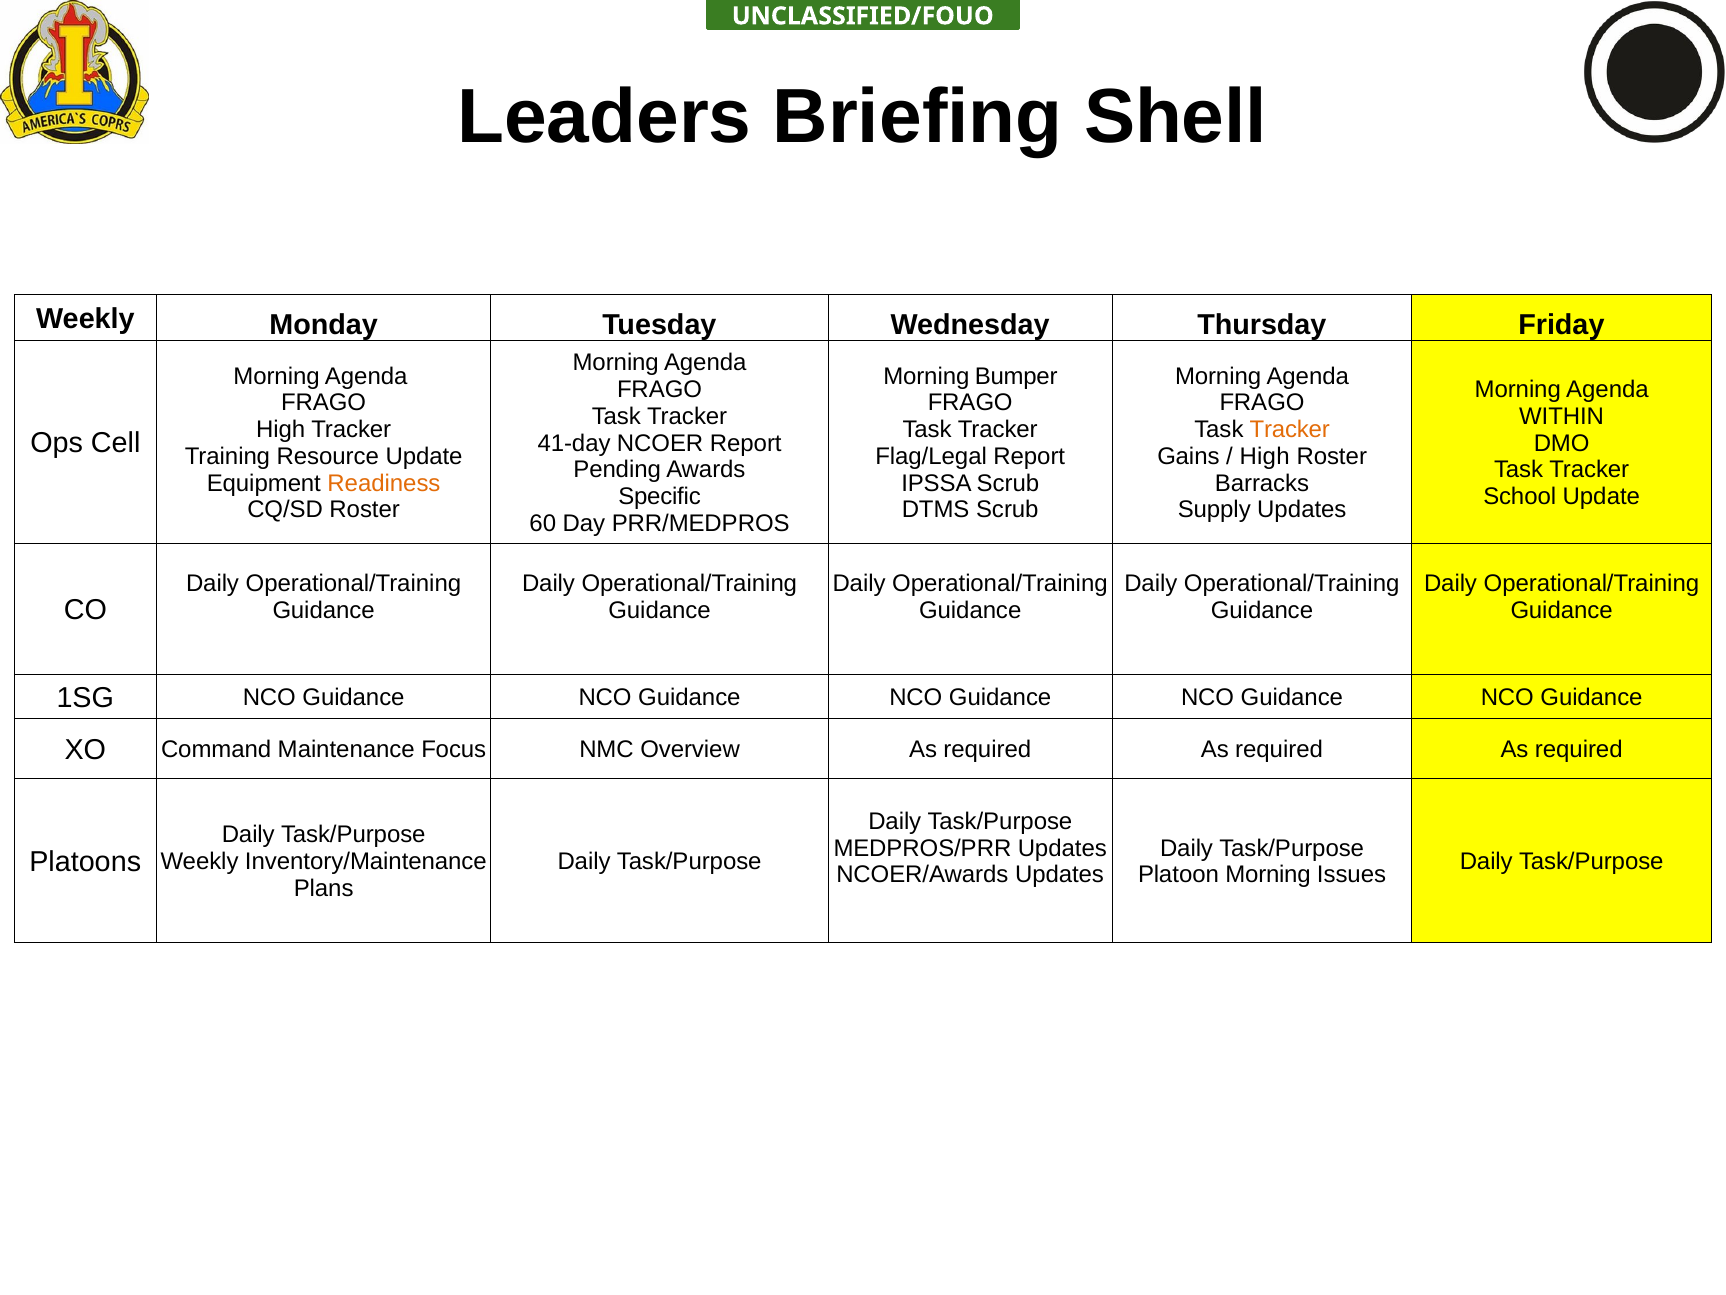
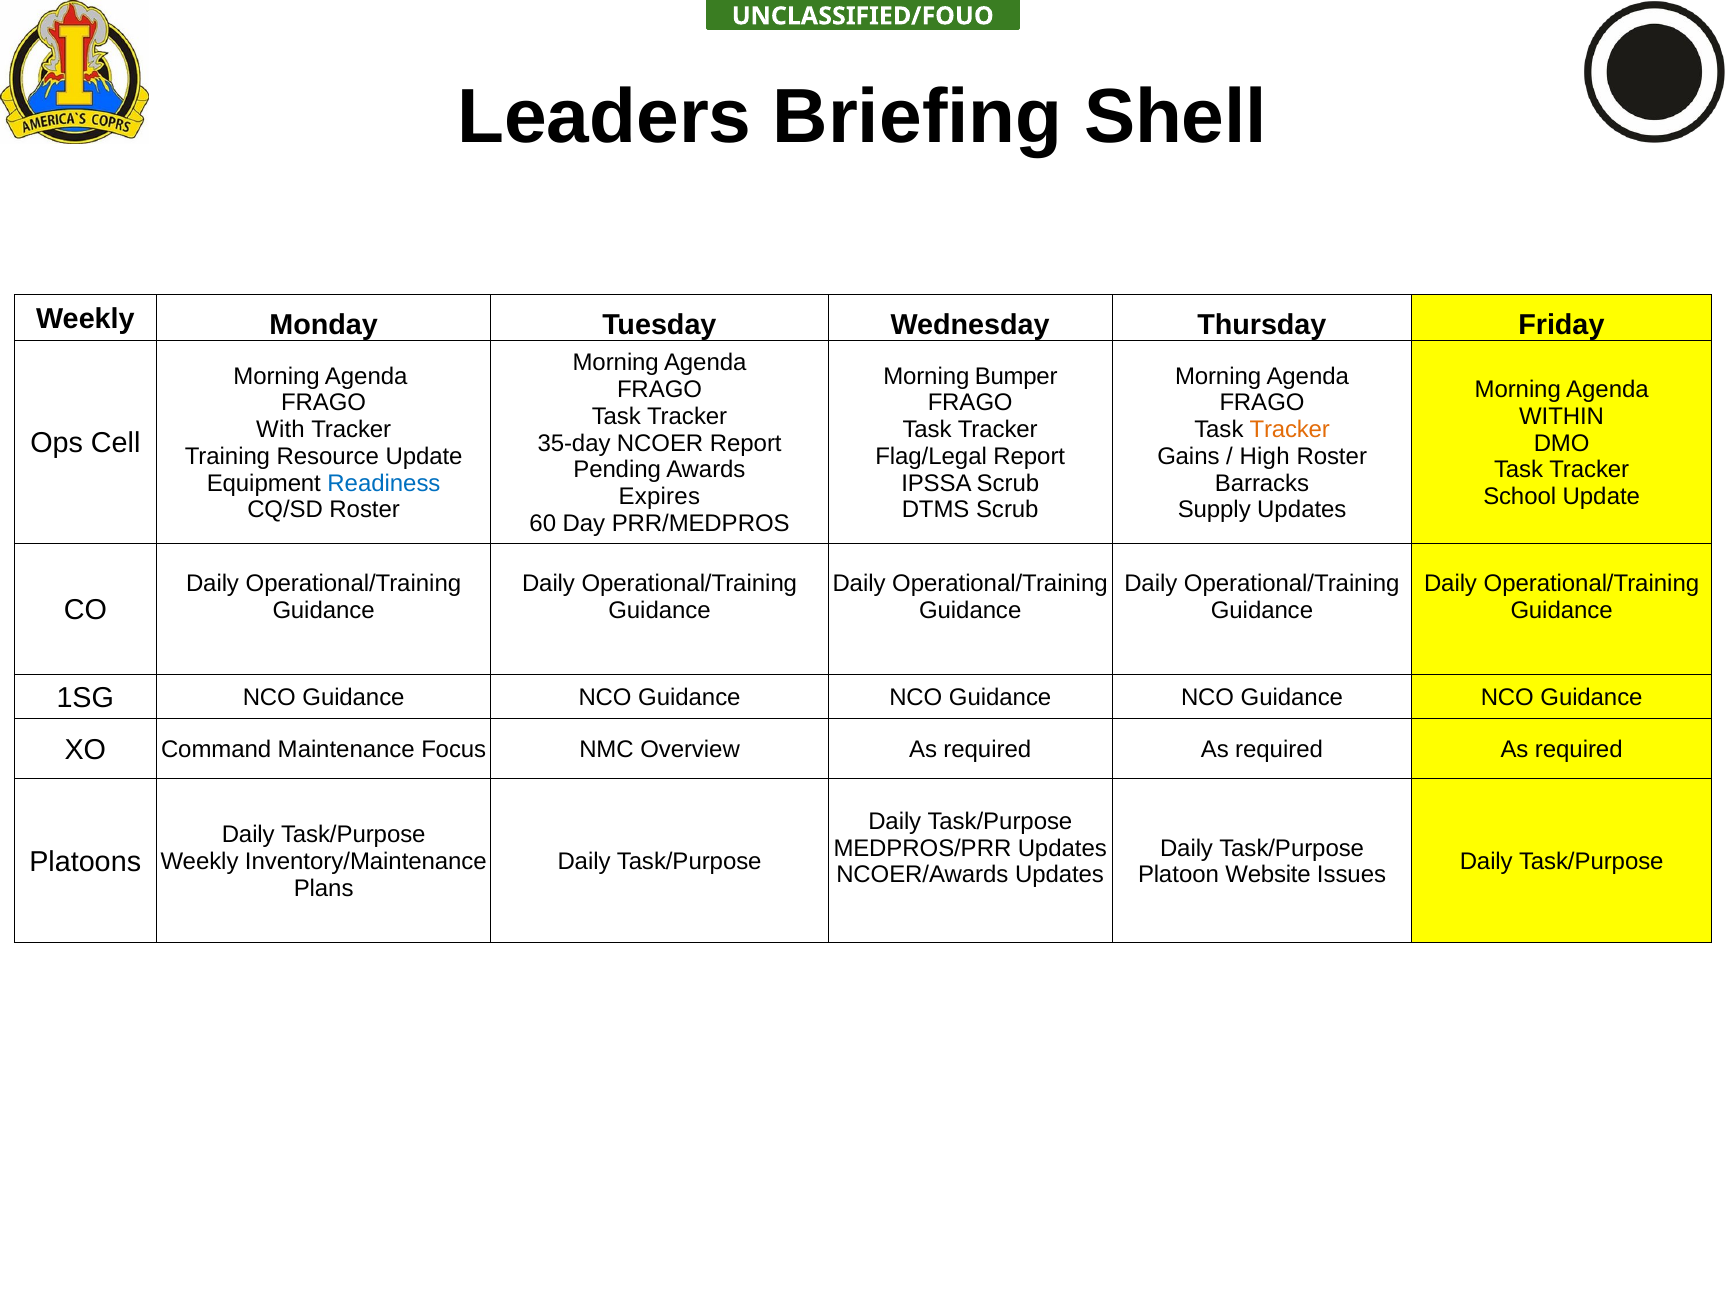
High: High -> With (280, 430)
41-day: 41-day -> 35-day (574, 443)
Readiness colour: orange -> blue (384, 483)
Specific: Specific -> Expires (659, 496)
Platoon Morning: Morning -> Website (1268, 875)
